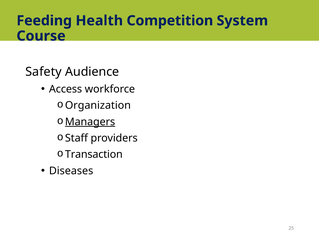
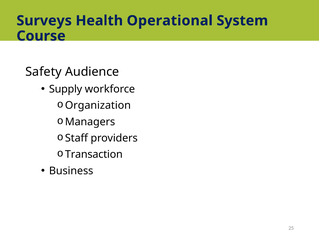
Feeding: Feeding -> Surveys (44, 21)
Competition: Competition -> Operational (170, 21)
Access: Access -> Supply (66, 89)
Managers underline: present -> none (90, 122)
Diseases: Diseases -> Business (71, 171)
